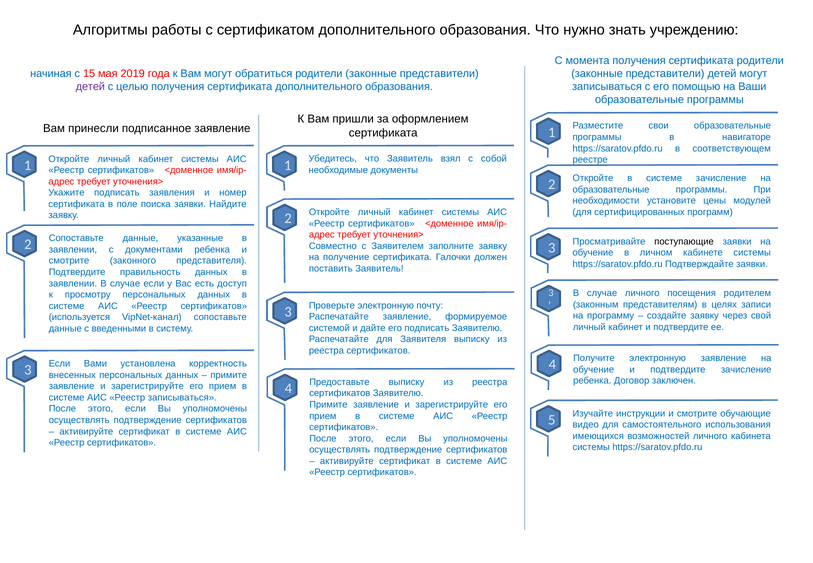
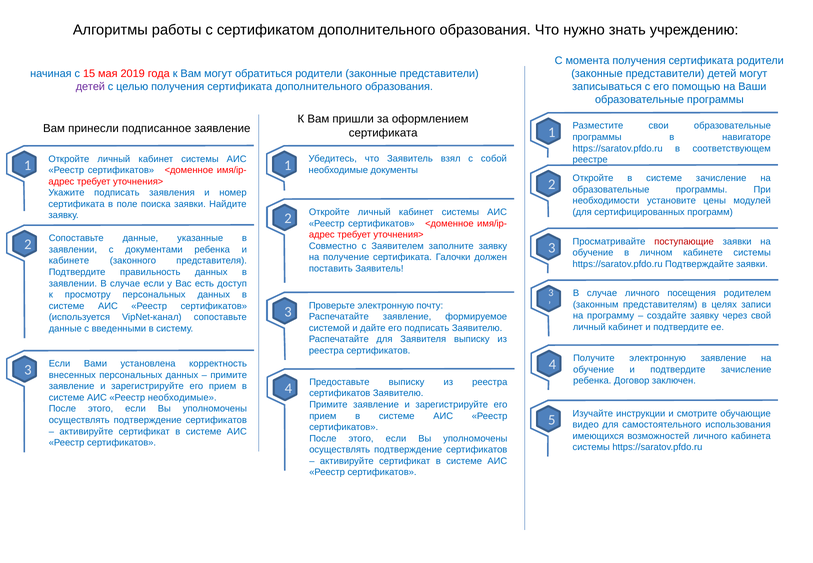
поступающие colour: black -> red (684, 241)
смотрите: смотрите -> кабинете (69, 261)
Реестр записываться: записываться -> необходимые (182, 397)
